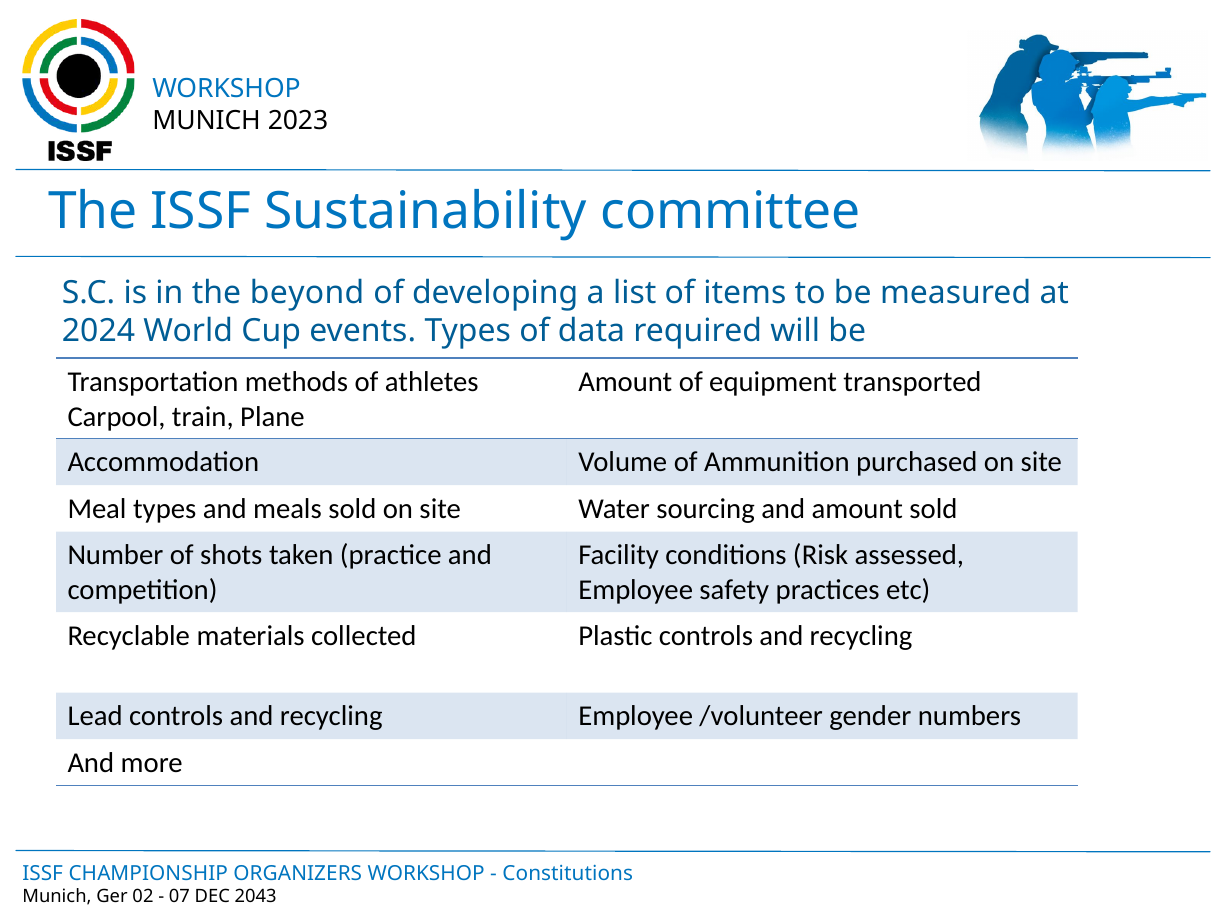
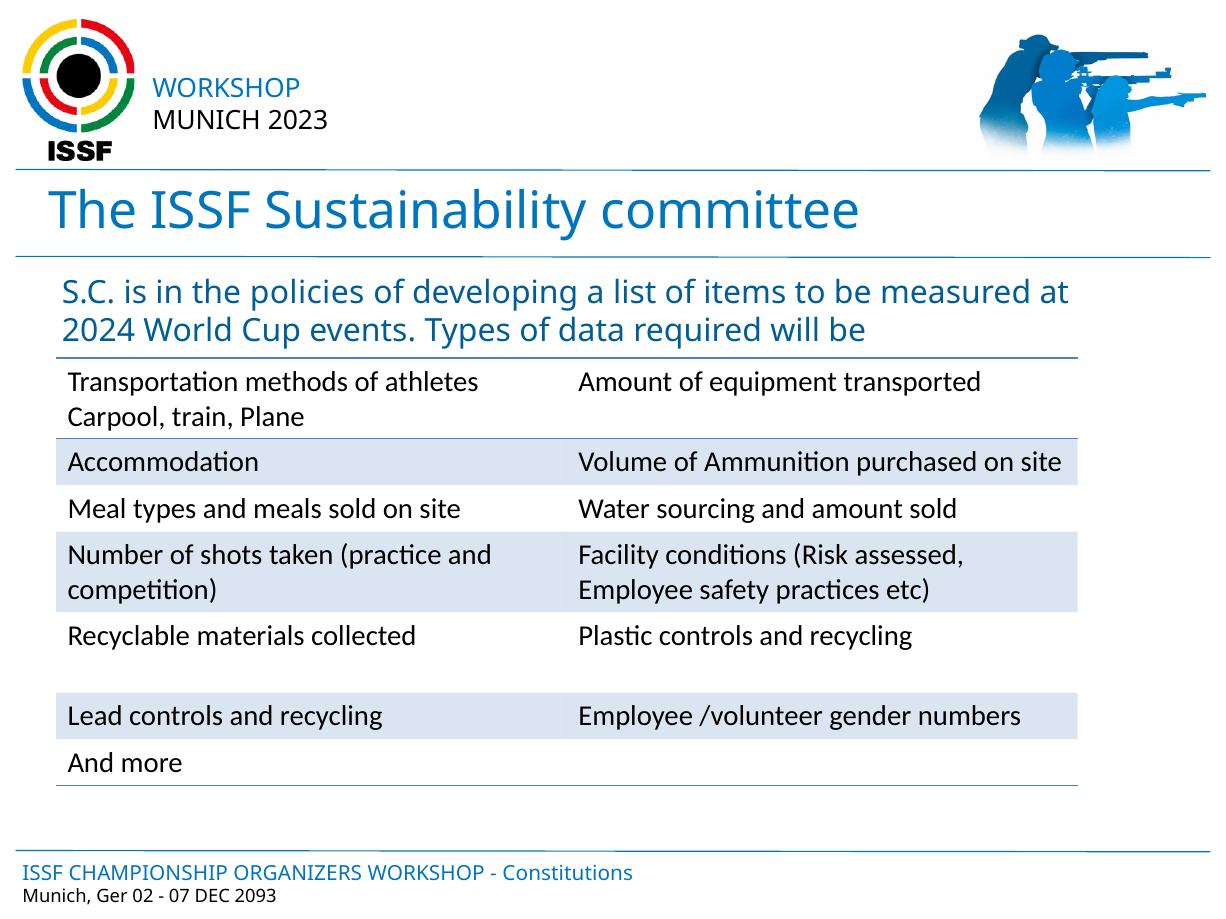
beyond: beyond -> policies (307, 293)
2043: 2043 -> 2093 (256, 897)
